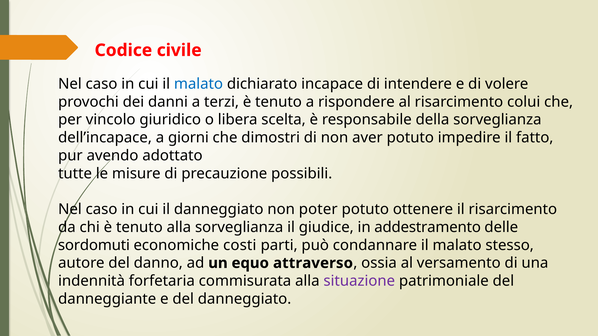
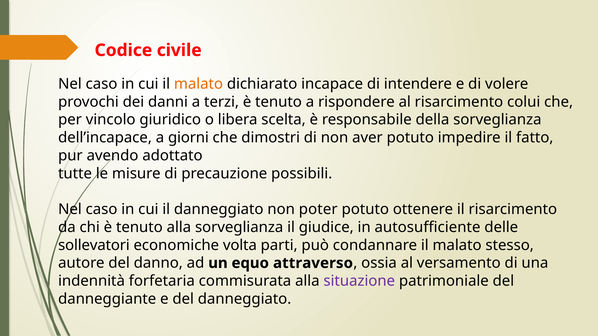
malato colour: blue -> orange (198, 84)
addestramento: addestramento -> autosufficiente (427, 227)
sordomuti: sordomuti -> sollevatori (94, 245)
costi: costi -> volta (240, 245)
